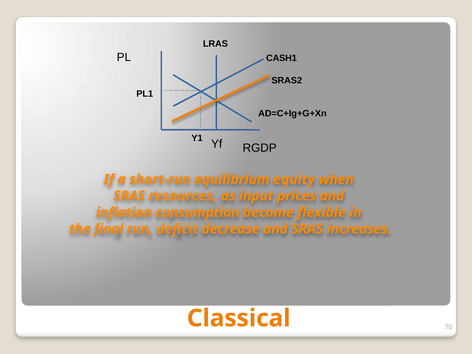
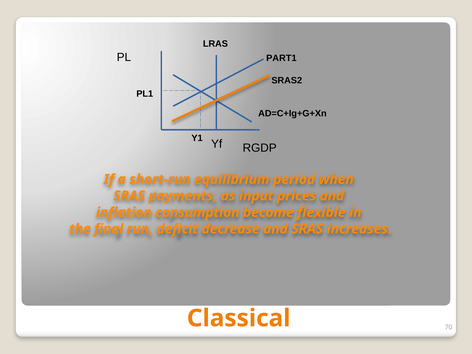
CASH1: CASH1 -> PART1 (281, 58)
equity: equity -> period (294, 179)
resources: resources -> payments (183, 196)
